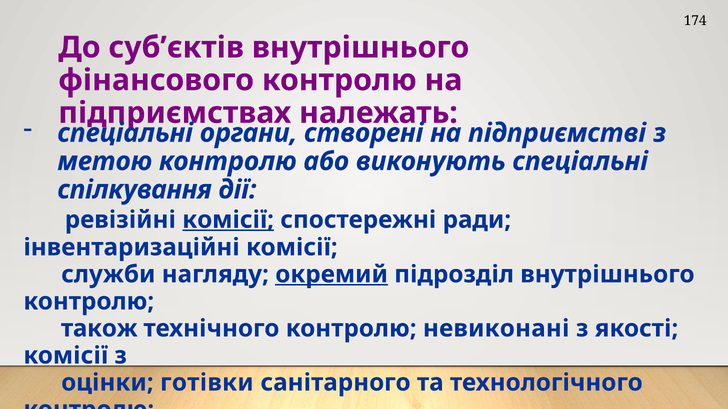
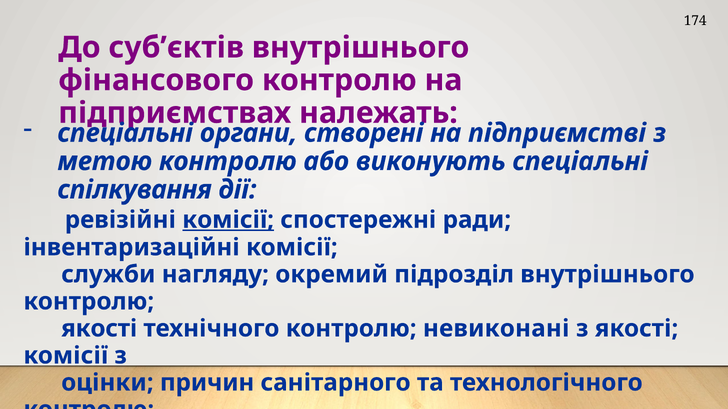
окремий underline: present -> none (332, 275)
також: також -> якості (99, 329)
готівки: готівки -> причин (207, 383)
